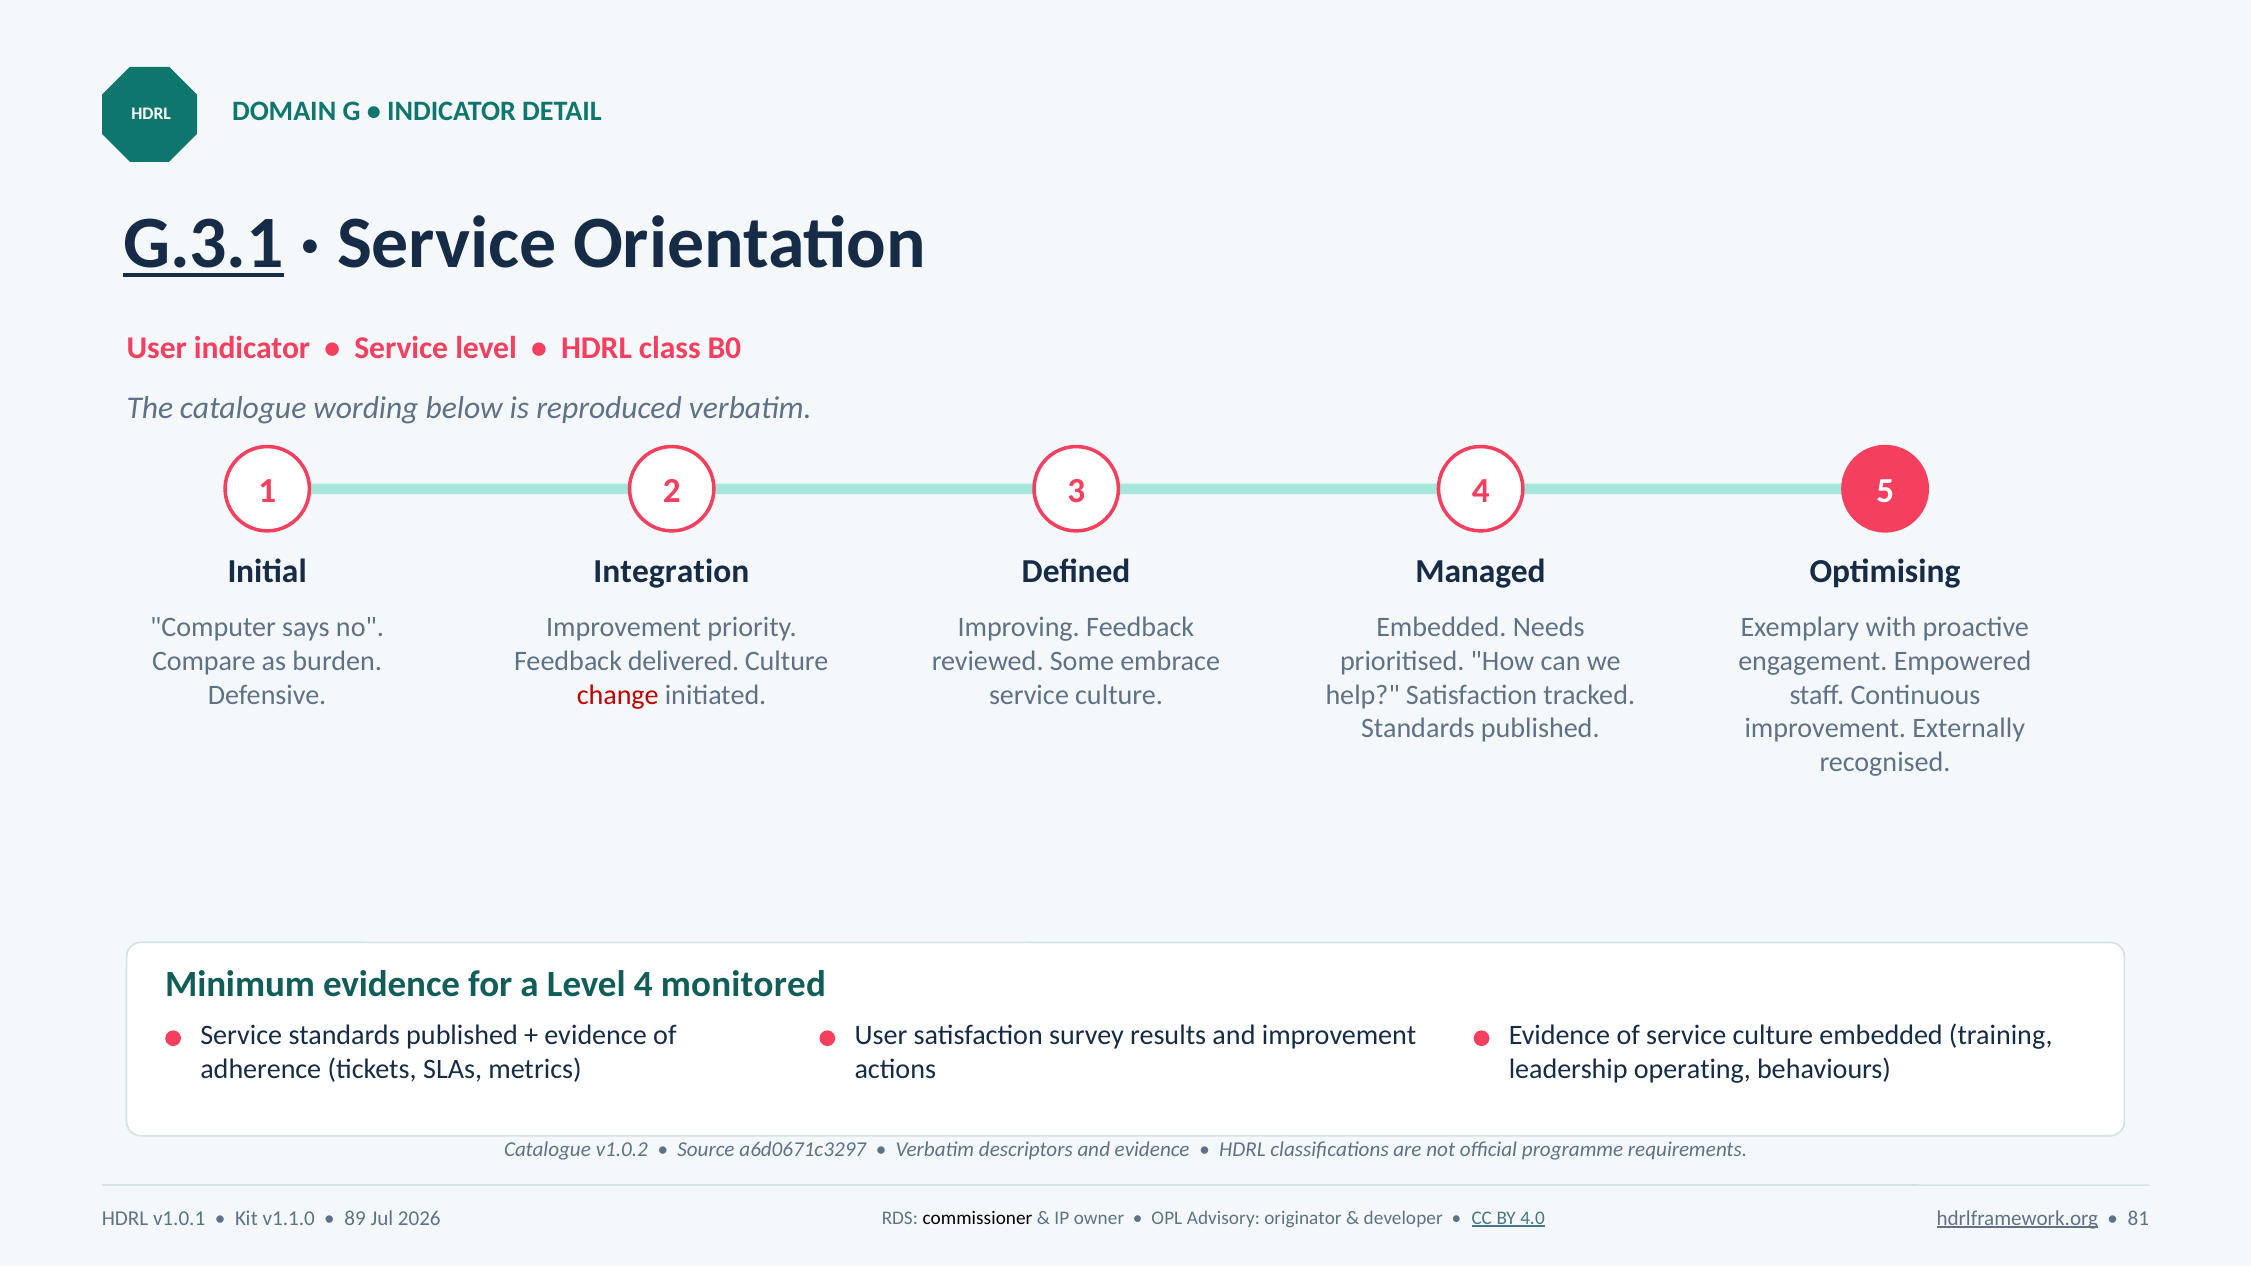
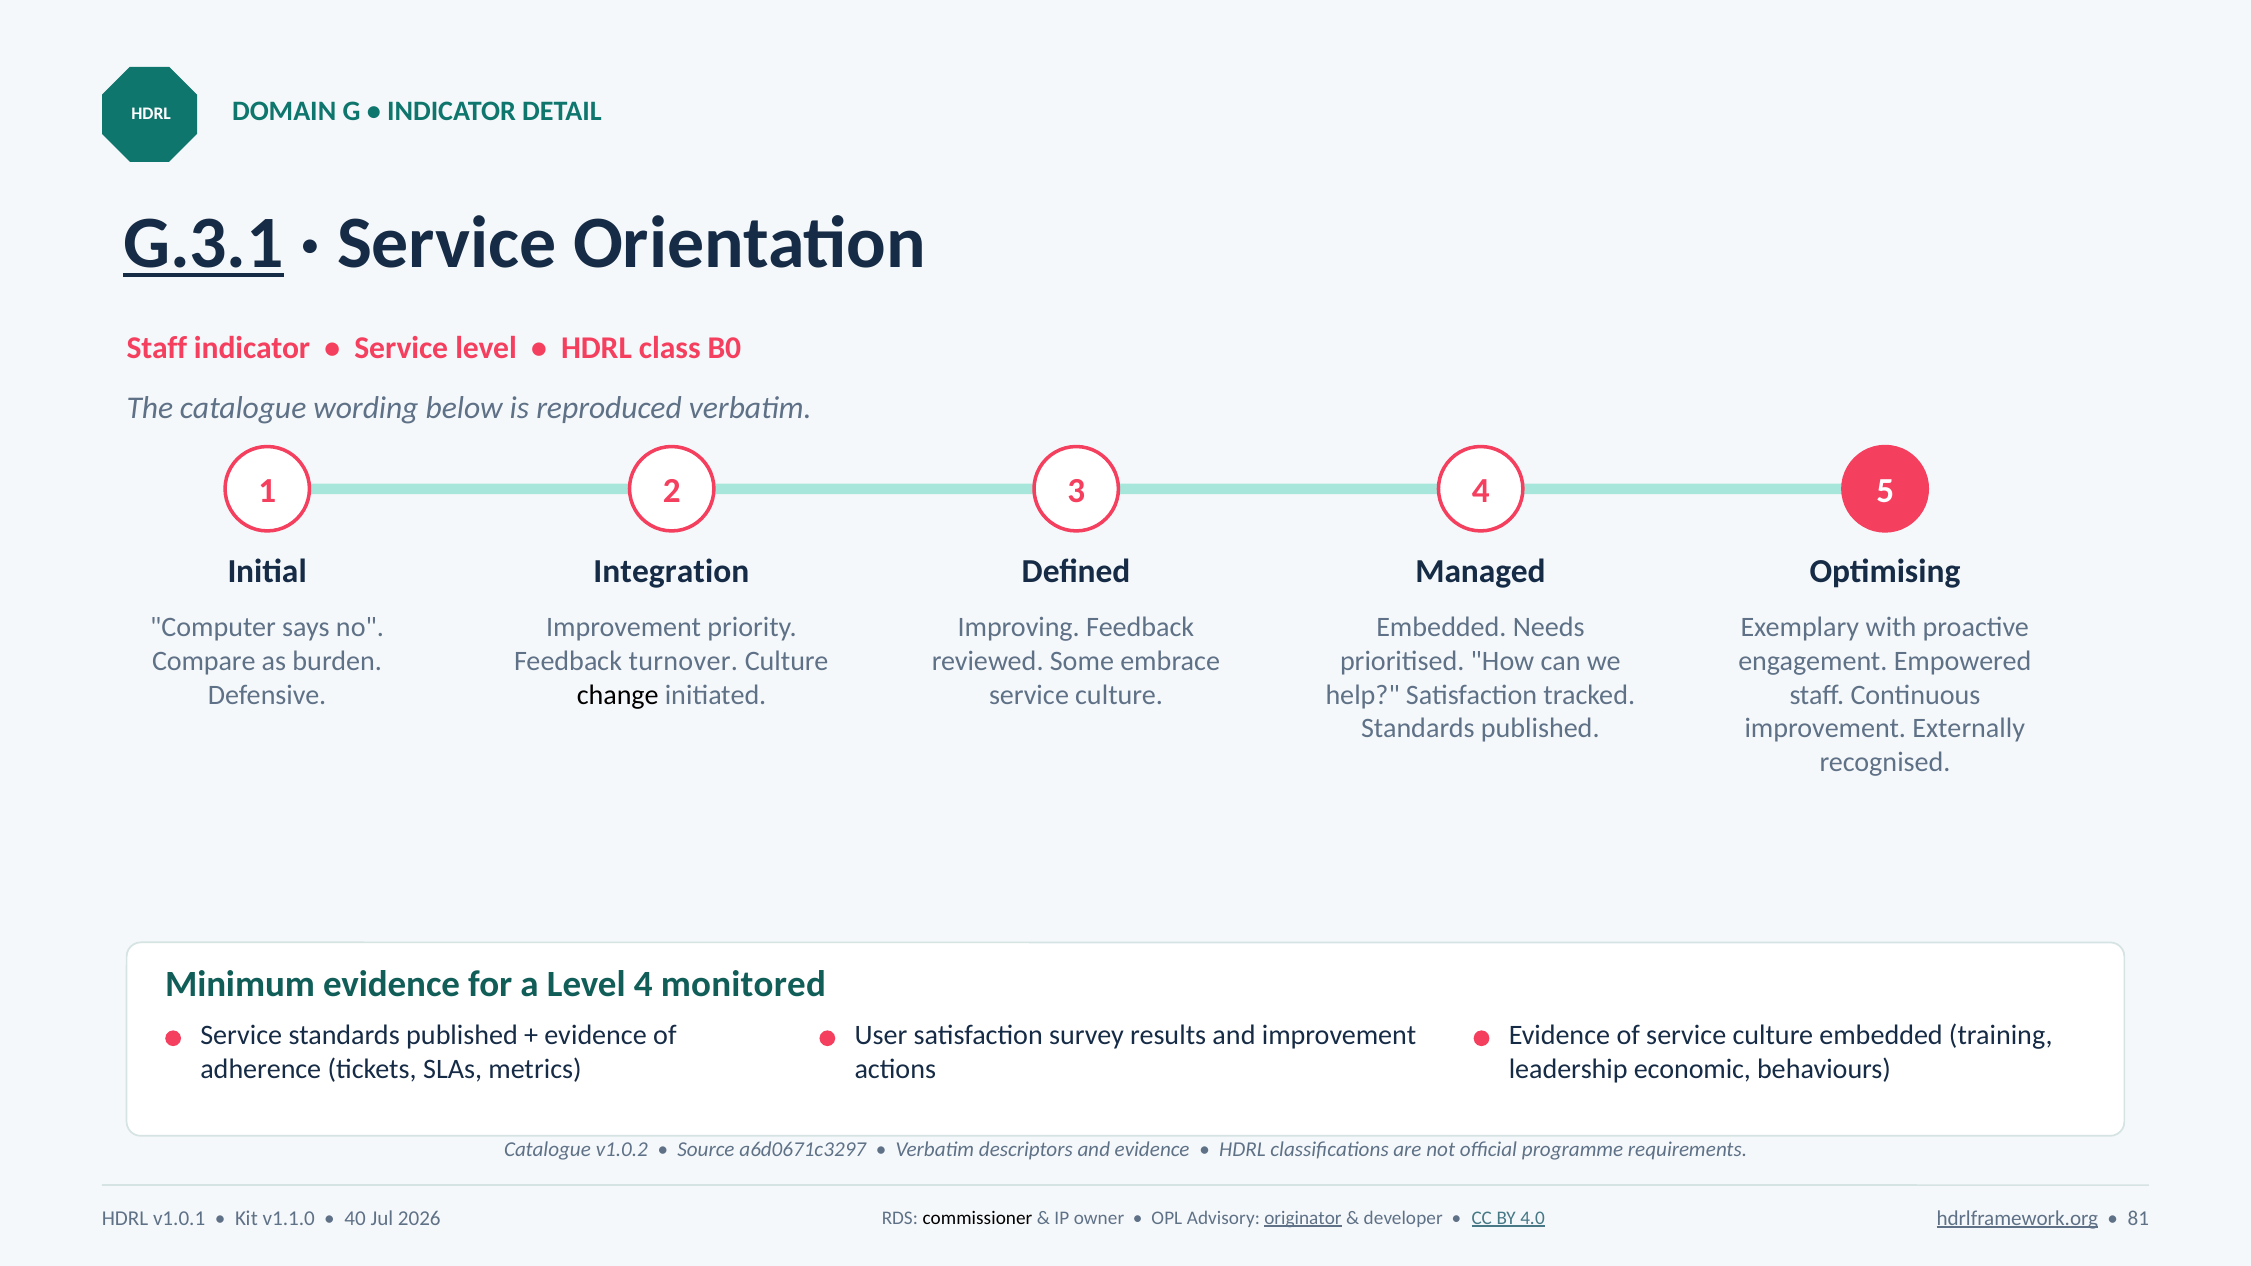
User: User -> Staff (157, 348)
delivered: delivered -> turnover (683, 661)
change colour: red -> black (618, 695)
operating: operating -> economic (1692, 1069)
89: 89 -> 40 (355, 1218)
originator underline: none -> present (1303, 1218)
